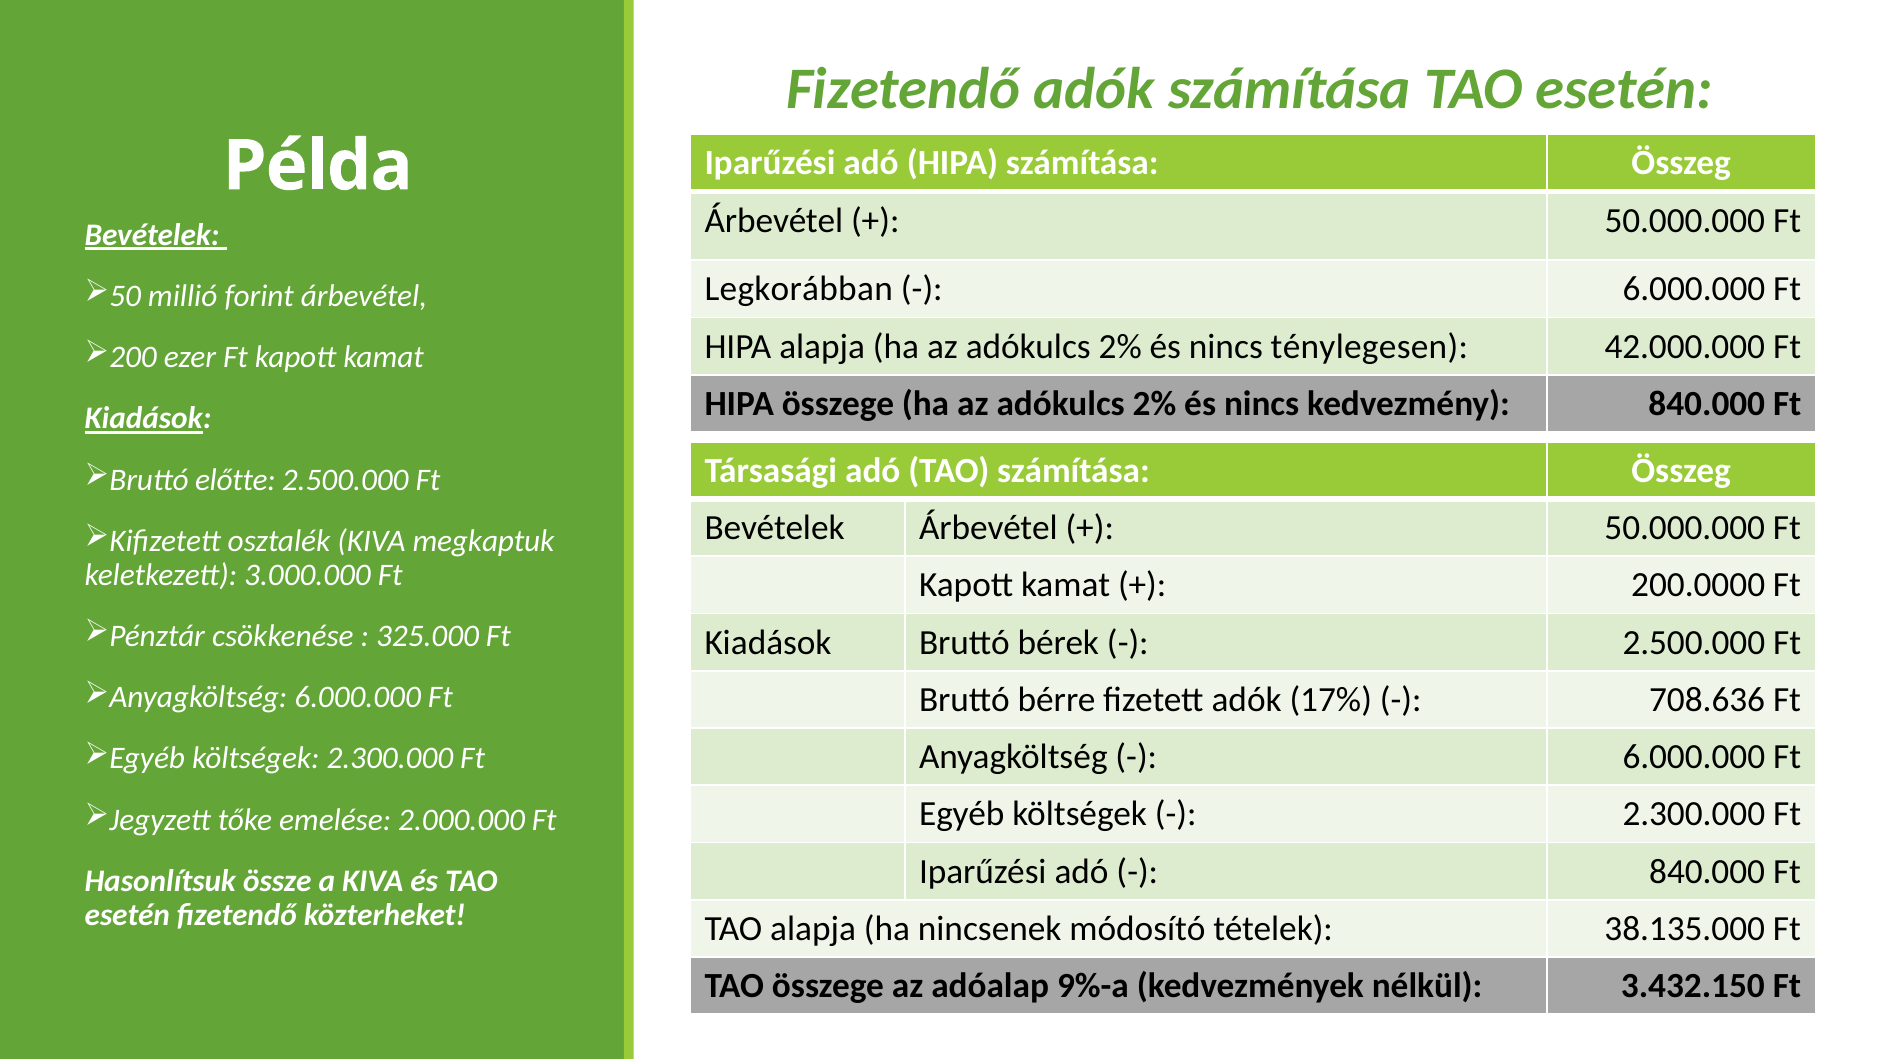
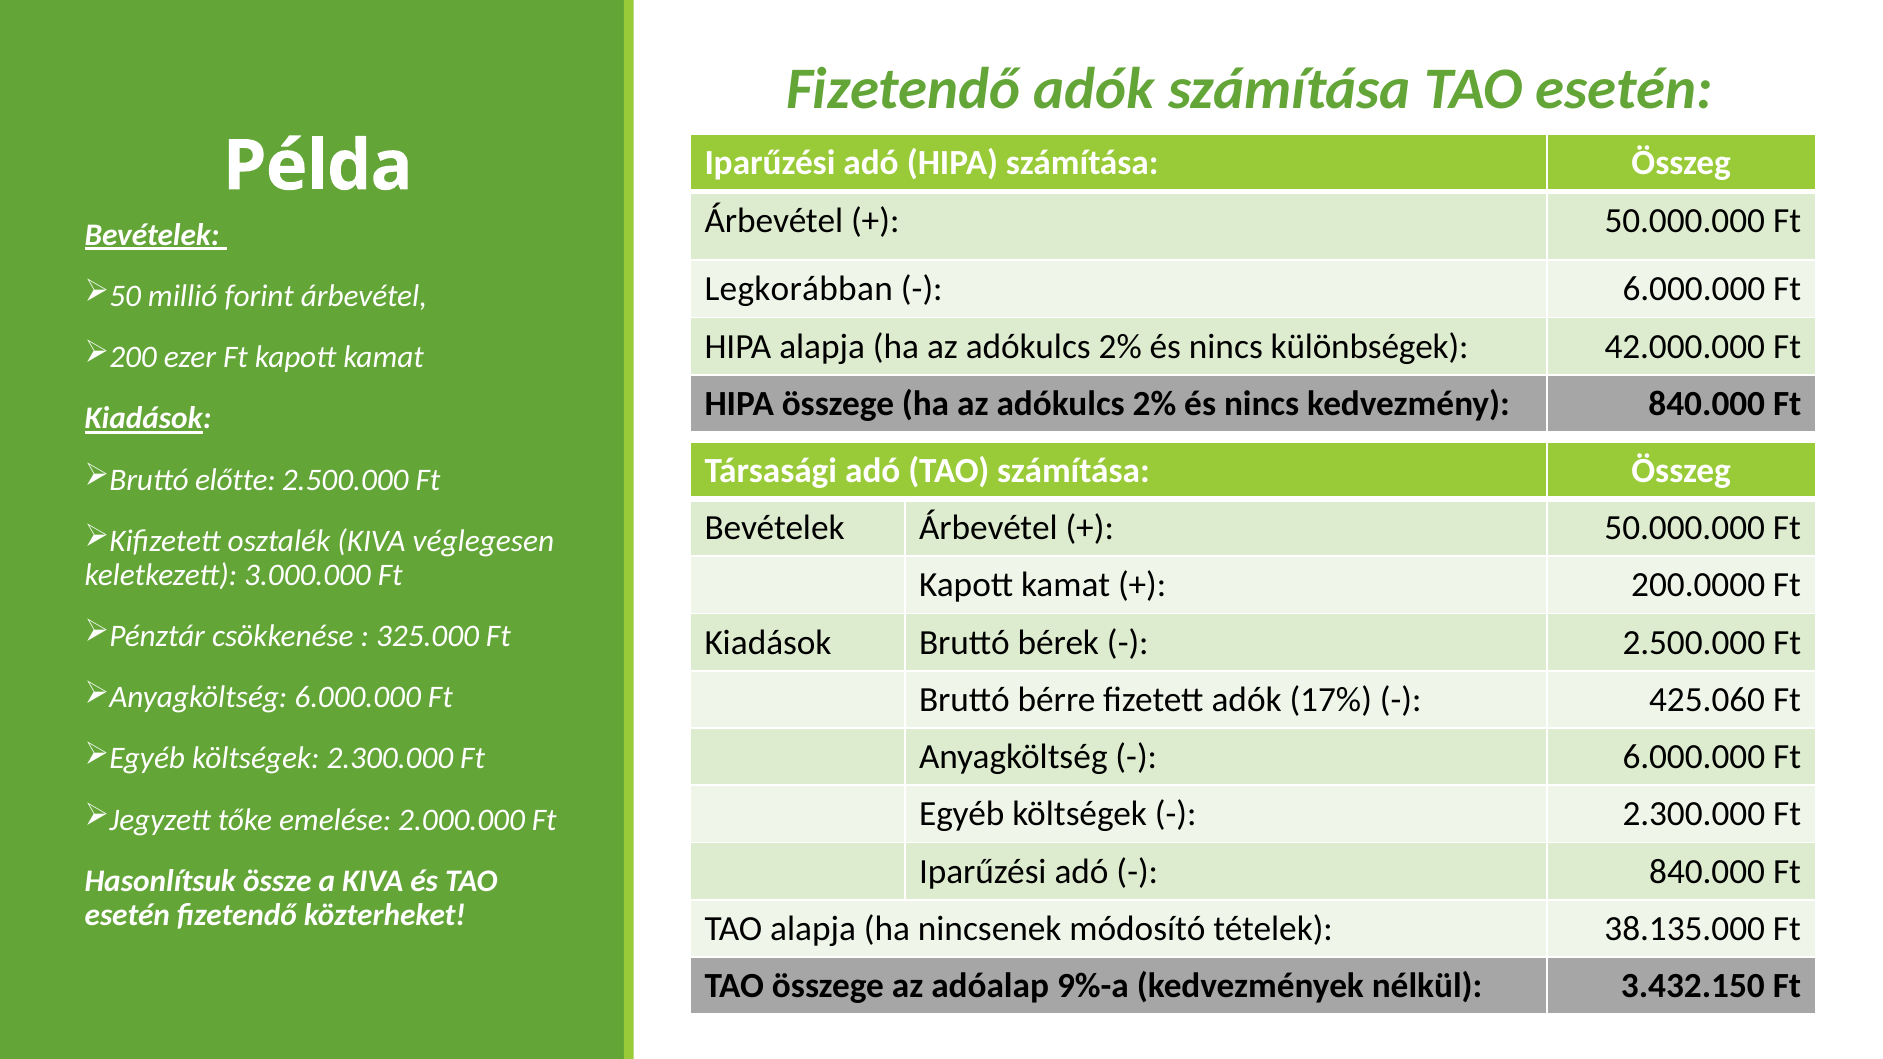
ténylegesen: ténylegesen -> különbségek (1370, 347)
megkaptuk: megkaptuk -> véglegesen (483, 541)
708.636: 708.636 -> 425.060 (1707, 700)
